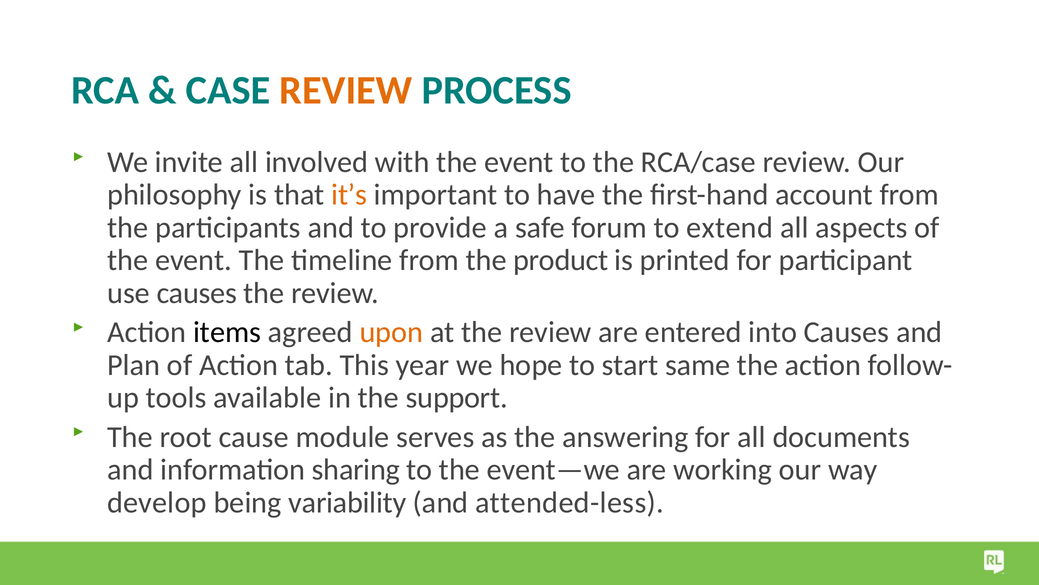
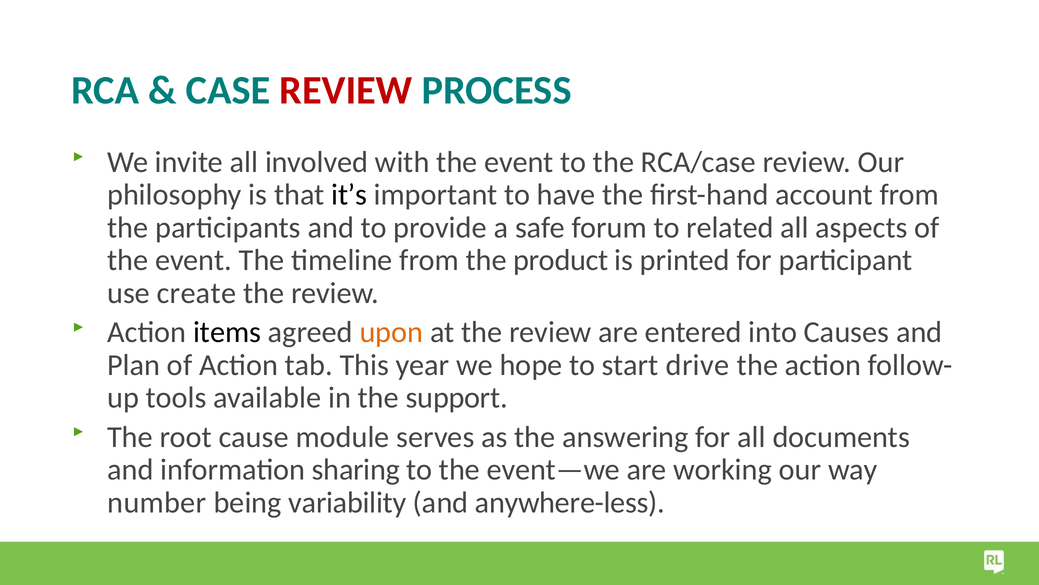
REVIEW colour: orange -> red (346, 90)
it’s colour: orange -> black (349, 195)
extend: extend -> related (730, 227)
use causes: causes -> create (196, 293)
same: same -> drive (698, 365)
develop: develop -> number (157, 502)
attended-less: attended-less -> anywhere-less (570, 502)
